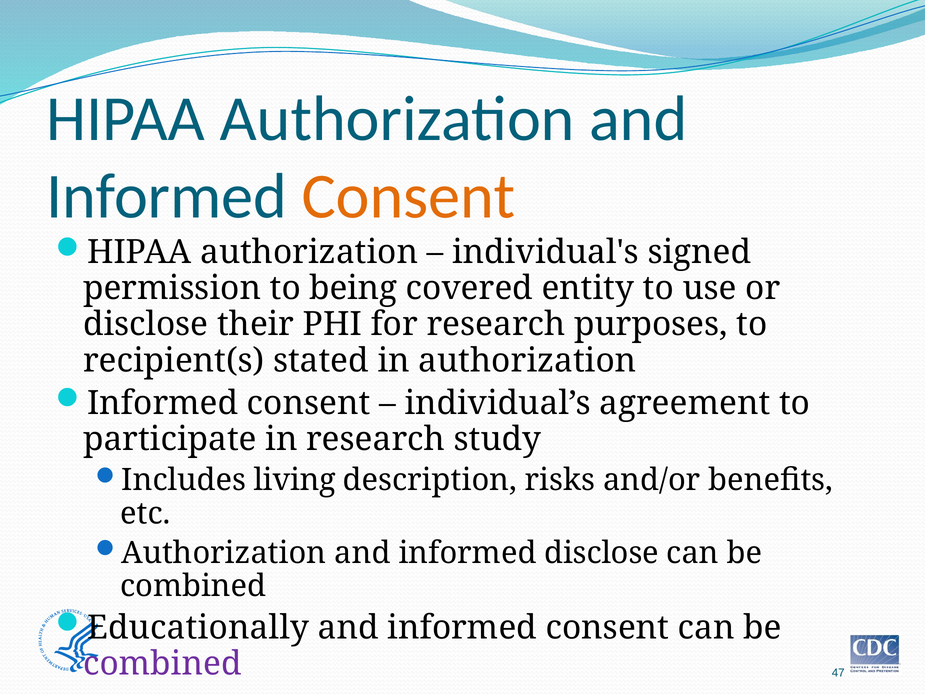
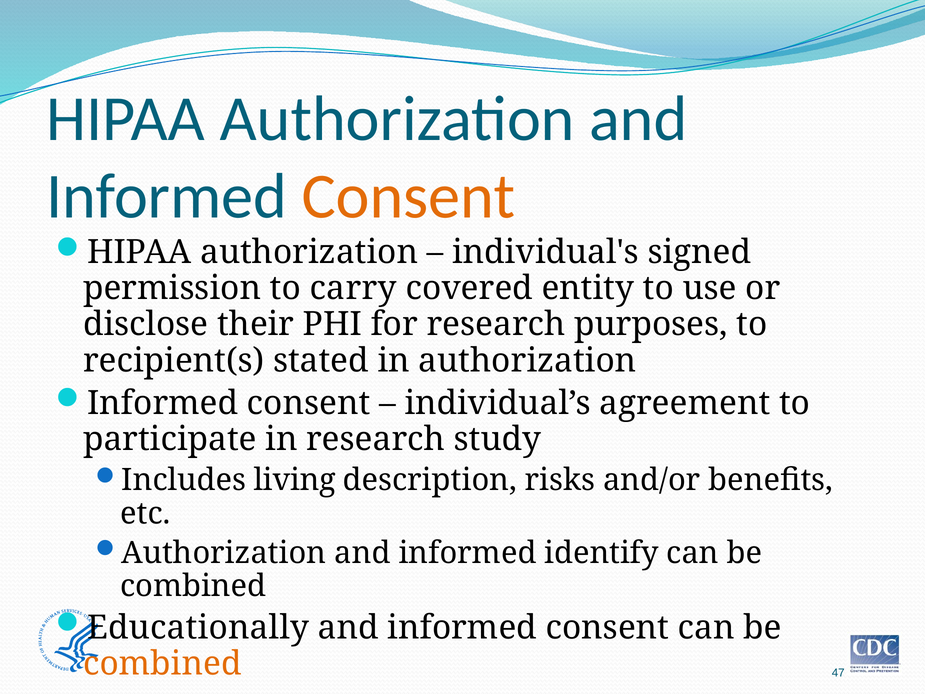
being: being -> carry (353, 288)
informed disclose: disclose -> identify (602, 553)
combined colour: purple -> orange (162, 663)
